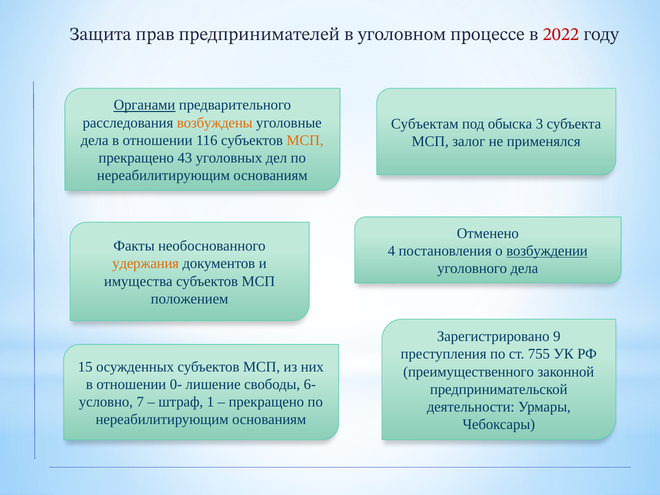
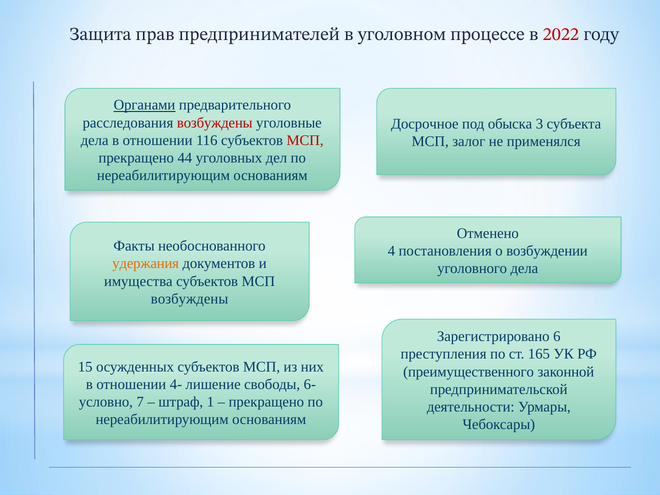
возбуждены colour: orange -> red (215, 123)
Субъектам: Субъектам -> Досрочное (425, 124)
МСП colour: orange -> red (305, 140)
43: 43 -> 44 (185, 158)
возбуждении underline: present -> none (547, 251)
положением: положением -> возбуждены (190, 299)
9: 9 -> 6 (557, 336)
755: 755 -> 165 (539, 354)
0-: 0- -> 4- (176, 384)
